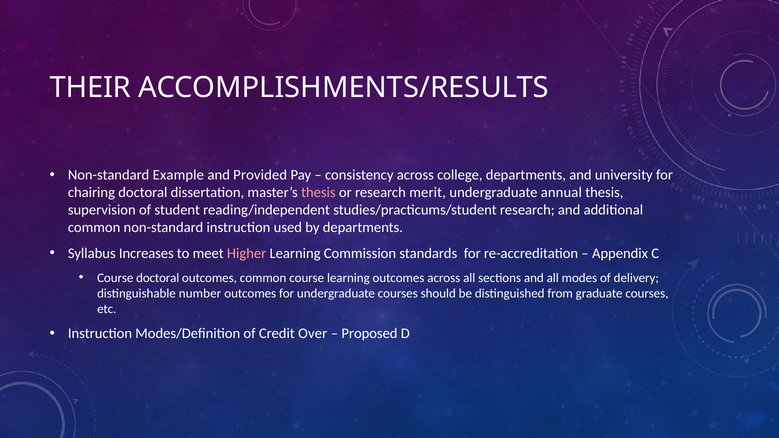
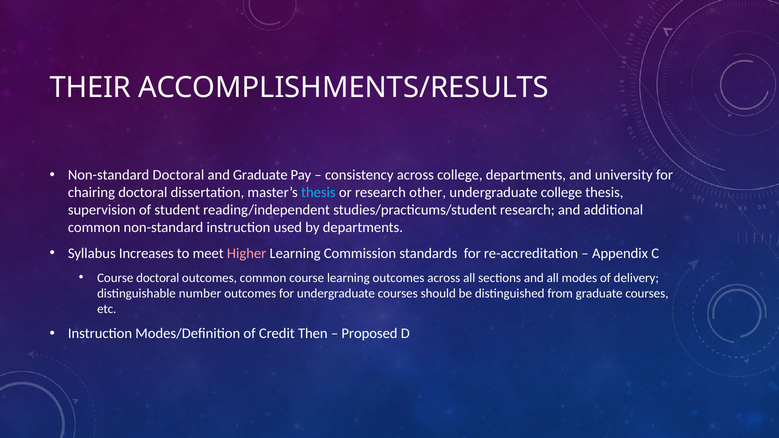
Non-standard Example: Example -> Doctoral (178, 175)
and Provided: Provided -> Graduate (260, 175)
thesis colour: pink -> light blue (318, 193)
merit: merit -> other (428, 193)
undergraduate annual: annual -> college (561, 193)
Over: Over -> Then (313, 334)
